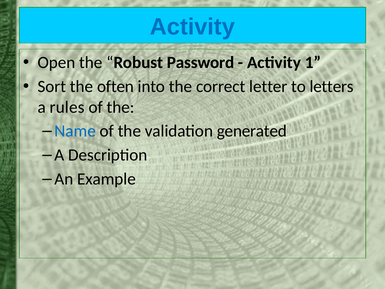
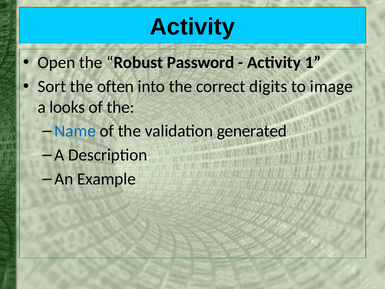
Activity colour: blue -> black (192, 27)
letter: letter -> digits (268, 86)
letters: letters -> image (331, 86)
rules: rules -> looks (67, 107)
